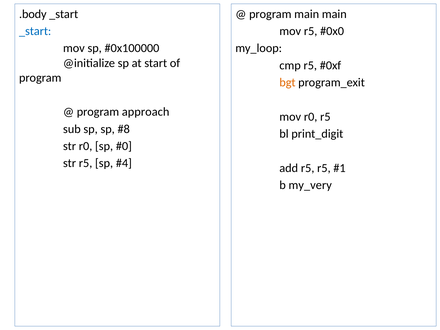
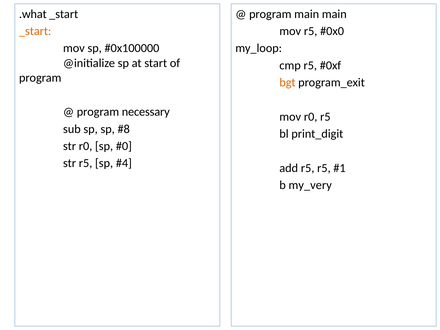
.body: .body -> .what (33, 14)
_start colour: blue -> orange (35, 31)
approach: approach -> necessary (146, 112)
